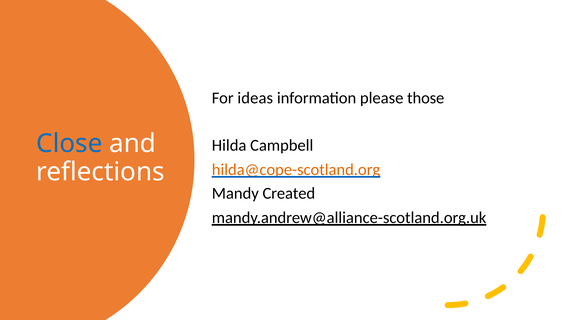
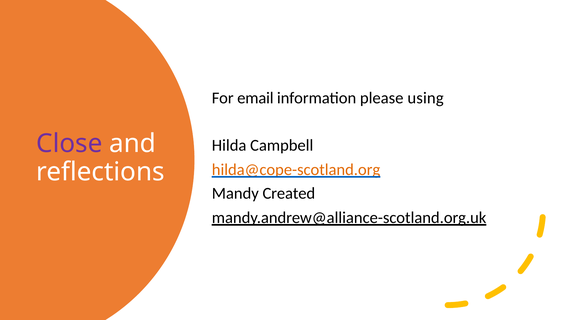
ideas: ideas -> email (255, 98)
those: those -> using (426, 98)
Close colour: blue -> purple (69, 144)
